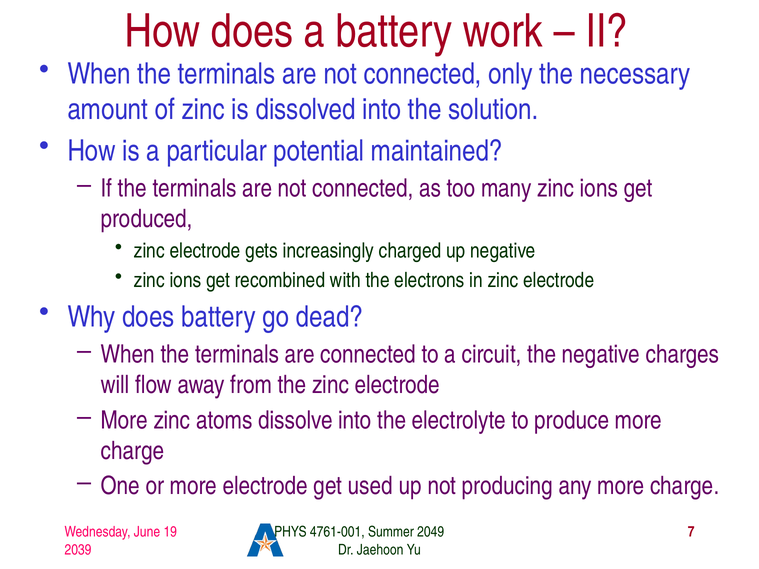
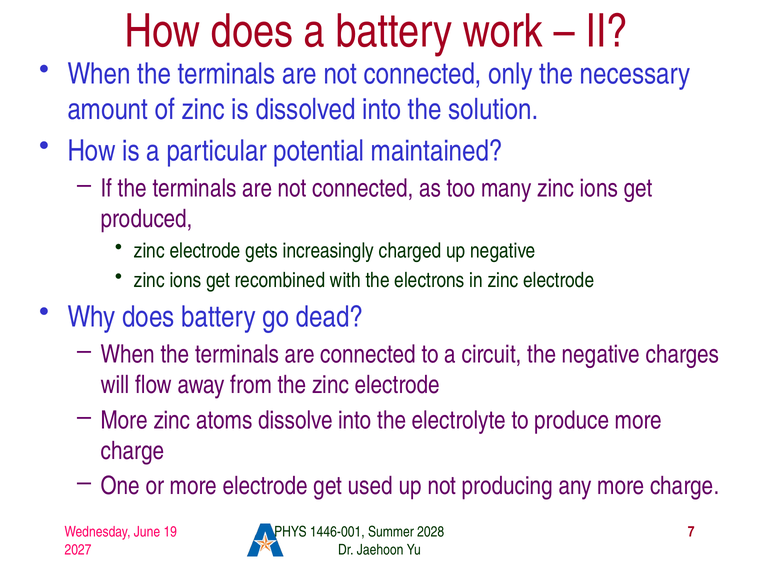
4761-001: 4761-001 -> 1446-001 (337, 532)
2049: 2049 -> 2028 (431, 532)
2039: 2039 -> 2027 (78, 550)
